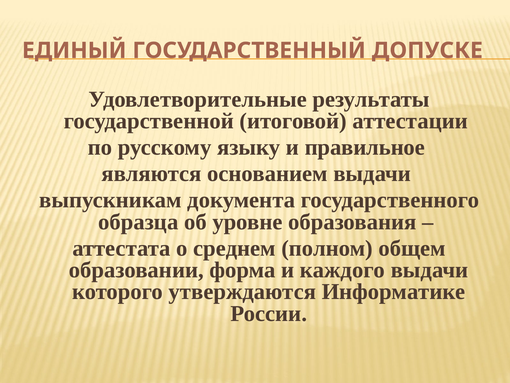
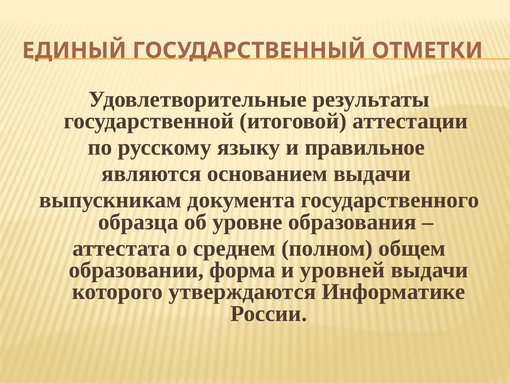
ДОПУСКЕ: ДОПУСКЕ -> ОТМЕТКИ (427, 50)
каждого: каждого -> уровней (342, 270)
